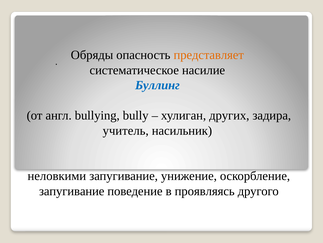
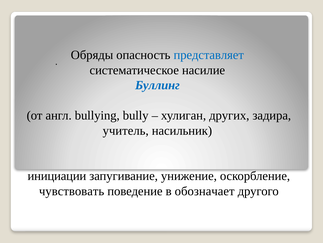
представляет colour: orange -> blue (209, 55)
неловкими: неловкими -> инициации (57, 175)
запугивание: запугивание -> чувствовать (72, 191)
проявляясь: проявляясь -> обозначает (205, 191)
